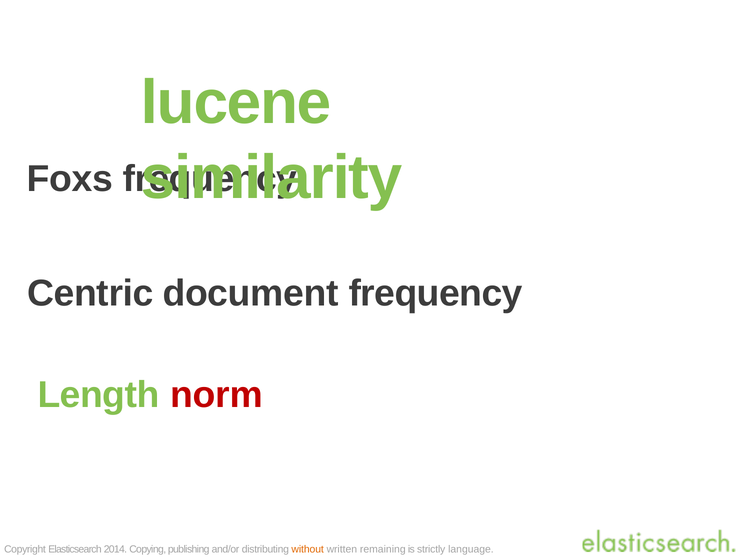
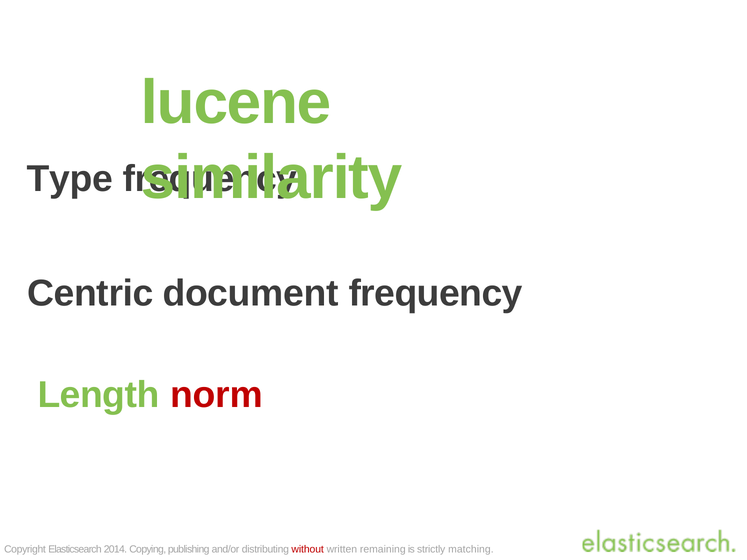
Foxs: Foxs -> Type (70, 179)
without colour: orange -> red (308, 550)
language: language -> matching (471, 550)
